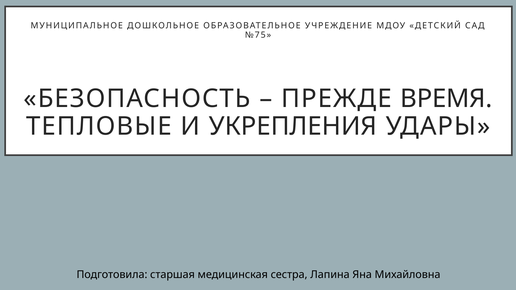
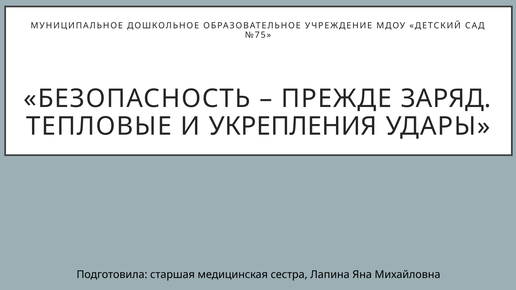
ВРЕМЯ: ВРЕМЯ -> ЗАРЯД (446, 99)
